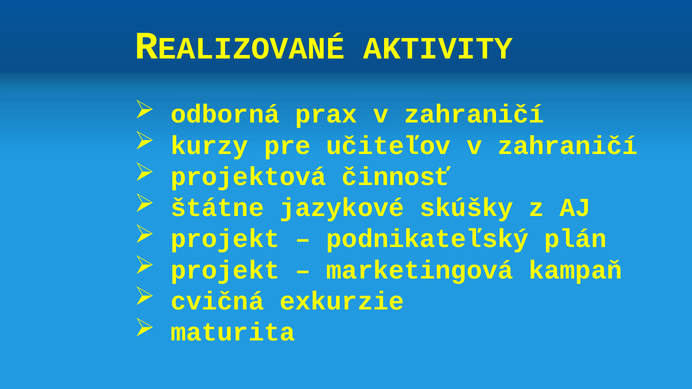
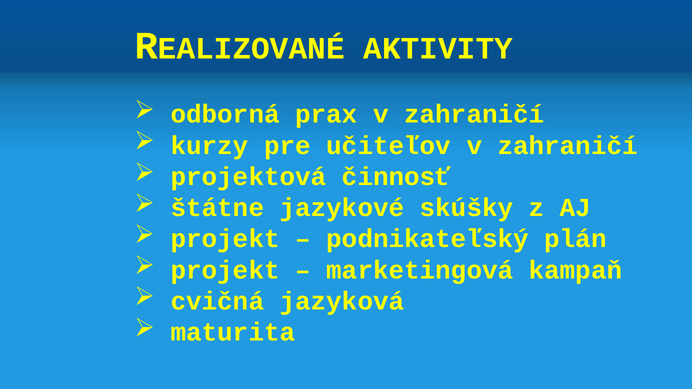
exkurzie: exkurzie -> jazyková (342, 301)
